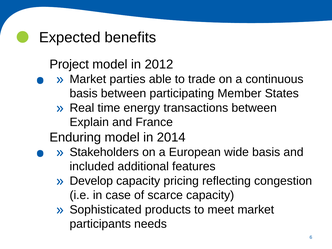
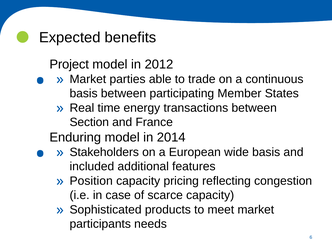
Explain: Explain -> Section (89, 122)
Develop: Develop -> Position (91, 181)
